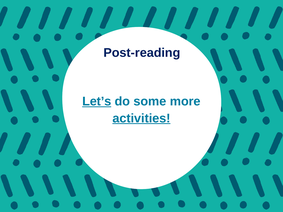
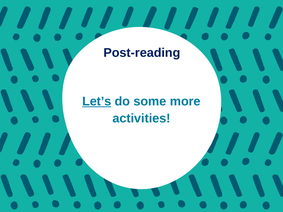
activities underline: present -> none (141, 118)
